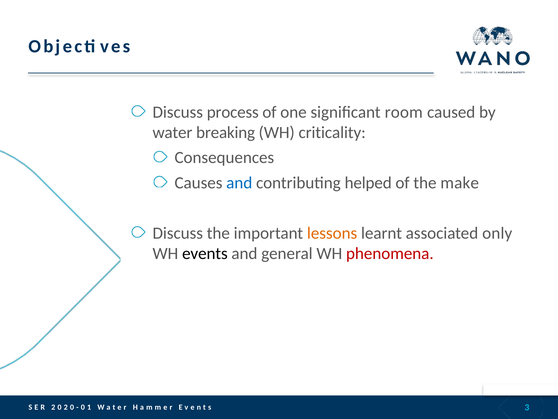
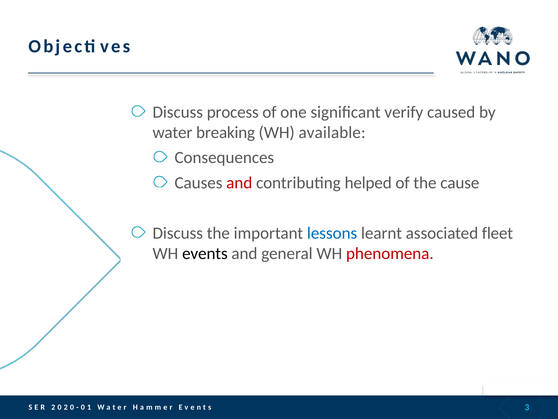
room: room -> verify (404, 112)
criticality: criticality -> available (332, 132)
and colour: blue -> red (239, 183)
make: make -> cause (460, 183)
lessons colour: orange -> blue (332, 233)
only: only -> fleet (497, 233)
